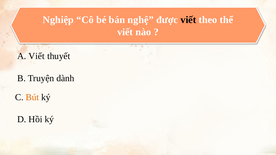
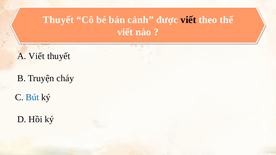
Nghiệp: Nghiệp -> Thuyết (58, 20)
nghệ: nghệ -> cảnh (141, 20)
dành: dành -> cháy (65, 78)
Bút colour: orange -> blue (32, 97)
